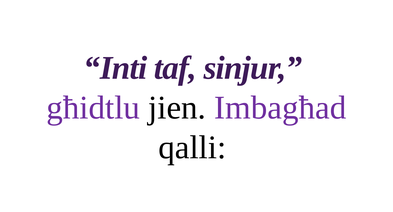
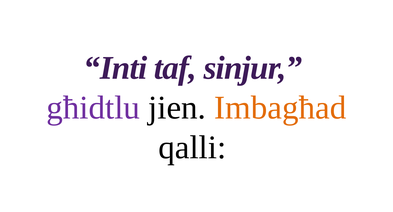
Imbagħad colour: purple -> orange (280, 108)
